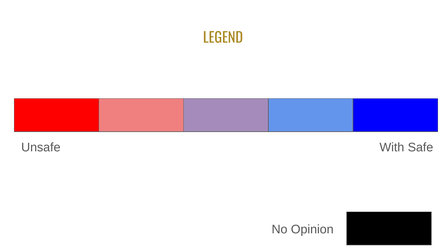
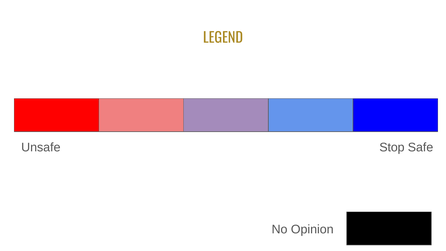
With: With -> Stop (392, 147)
